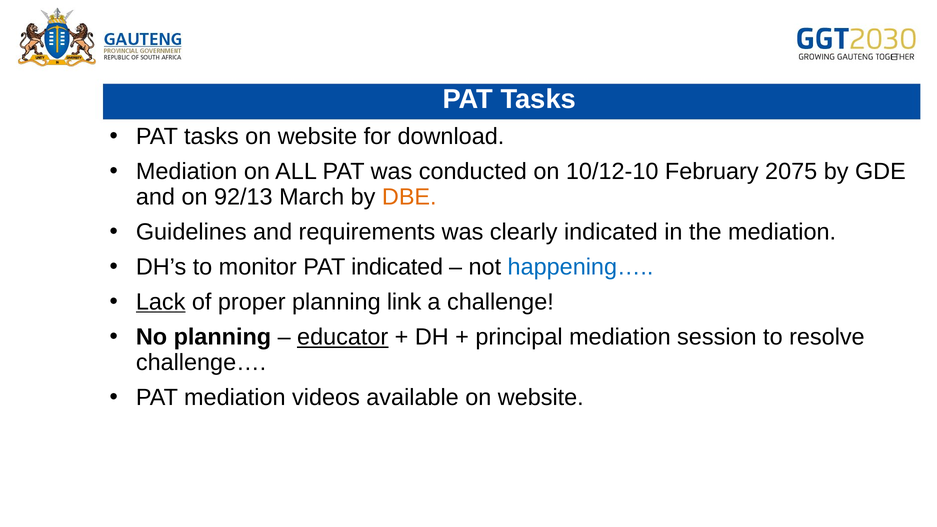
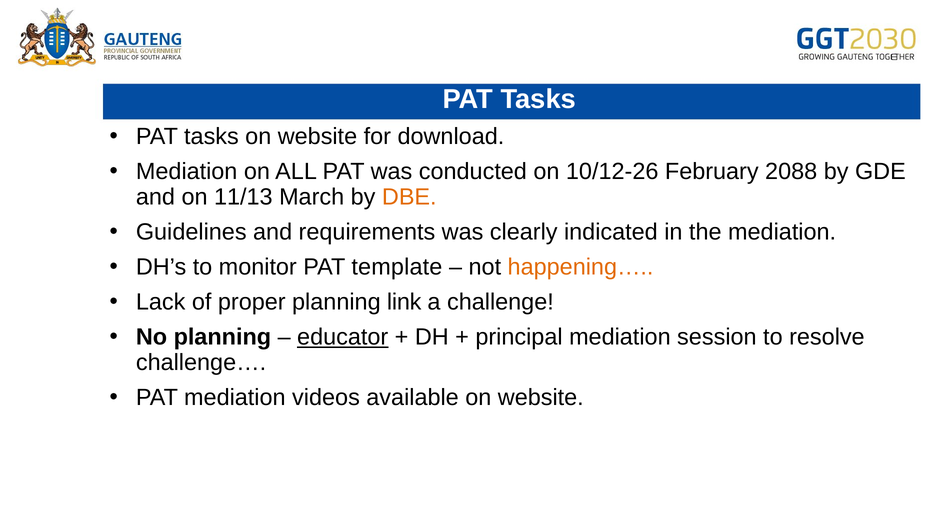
10/12-10: 10/12-10 -> 10/12-26 (612, 172)
2075: 2075 -> 2088 (791, 172)
92/13: 92/13 -> 11/13 (243, 197)
PAT indicated: indicated -> template (397, 267)
happening… colour: blue -> orange (581, 267)
Lack underline: present -> none (161, 302)
